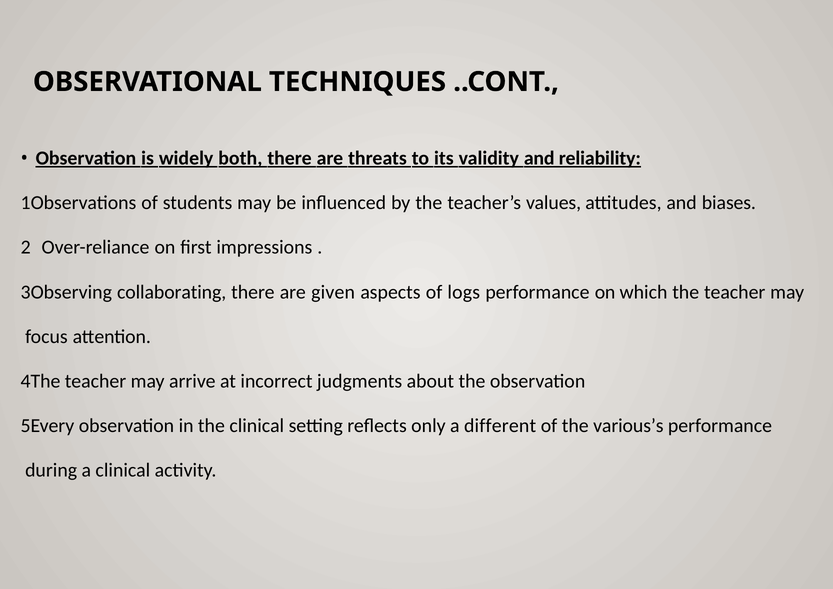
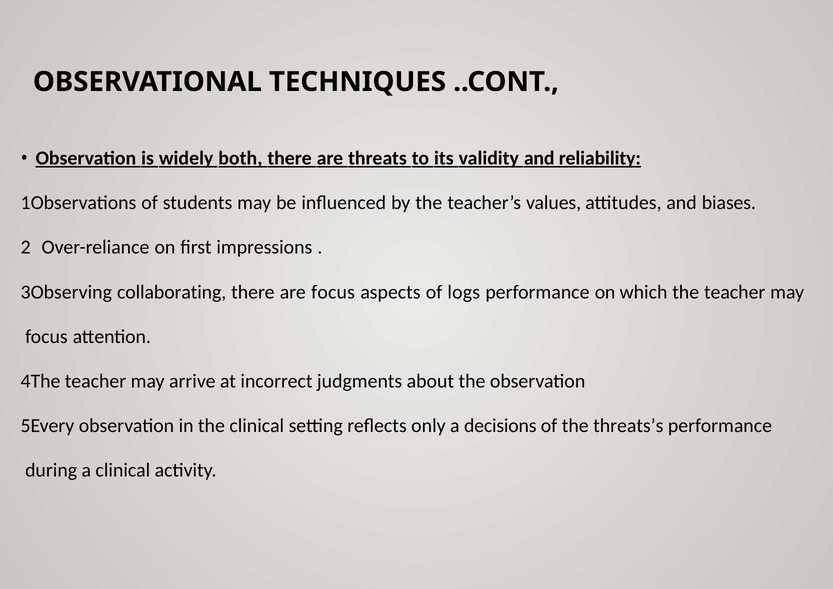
are given: given -> focus (333, 292)
different: different -> decisions (500, 426)
various’s: various’s -> threats’s (628, 426)
